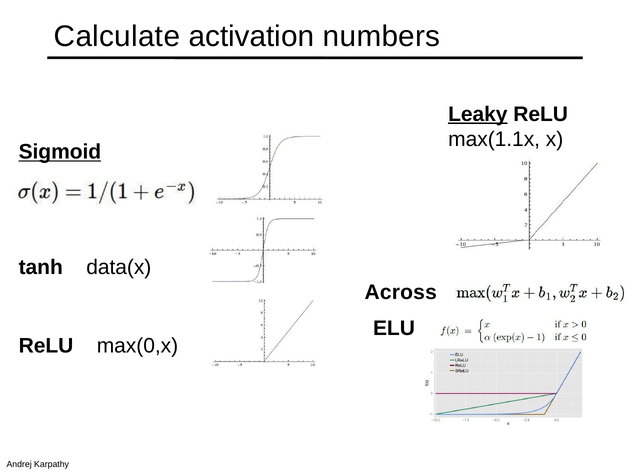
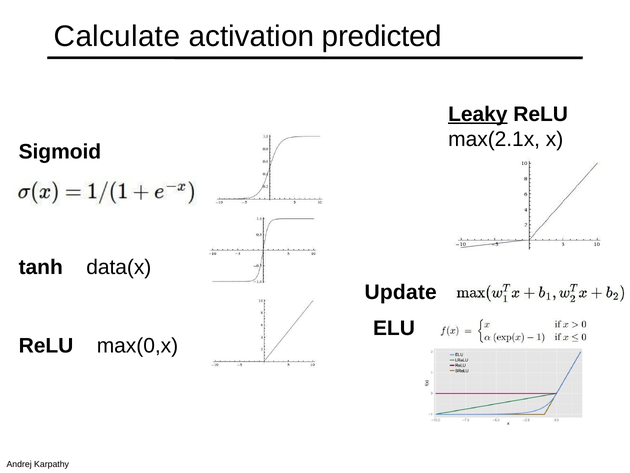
numbers: numbers -> predicted (382, 36)
max(1.1x: max(1.1x -> max(2.1x (494, 139)
Sigmoid underline: present -> none (60, 152)
Across: Across -> Update (401, 292)
